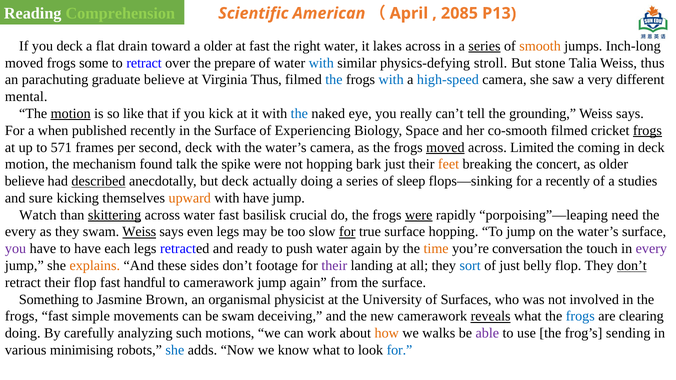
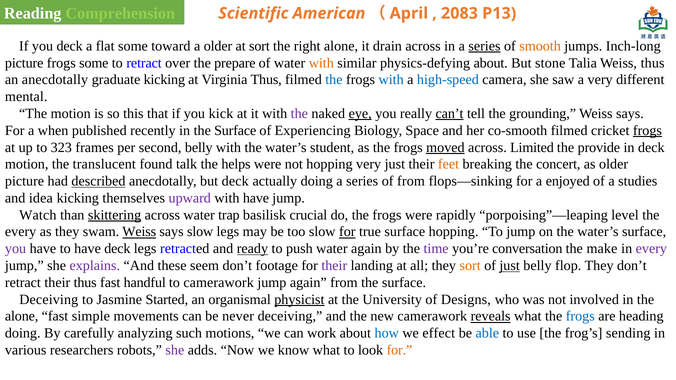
2085: 2085 -> 2083 (459, 13)
flat drain: drain -> some (133, 46)
at fast: fast -> sort (259, 46)
right water: water -> alone (341, 46)
lakes: lakes -> drain (387, 46)
moved: moved -> picture (24, 63)
with colour: blue -> orange (321, 63)
physics-defying stroll: stroll -> about (491, 63)
an parachuting: parachuting -> anecdotally (55, 80)
graduate believe: believe -> kicking (164, 80)
motion underline: present -> none (71, 114)
like: like -> this (133, 114)
the colour: blue -> purple (299, 114)
eye underline: none -> present (360, 114)
can’t underline: none -> present (450, 114)
571: 571 -> 323 (61, 147)
second deck: deck -> belly (199, 147)
water’s camera: camera -> student (332, 147)
coming: coming -> provide (599, 147)
mechanism: mechanism -> translucent (104, 164)
spike: spike -> helps (236, 164)
hopping bark: bark -> very (369, 164)
believe: believe -> picture (25, 181)
of sleep: sleep -> from (411, 181)
a recently: recently -> enjoyed (568, 181)
sure: sure -> idea (41, 198)
upward colour: orange -> purple (190, 198)
water fast: fast -> trap (229, 215)
were underline: present -> none (419, 215)
need: need -> level (625, 215)
says even: even -> slow (200, 232)
have each: each -> deck (117, 249)
ready underline: none -> present (252, 249)
time colour: orange -> purple (436, 249)
touch: touch -> make (602, 249)
explains colour: orange -> purple (95, 266)
sides: sides -> seem (205, 266)
sort colour: blue -> orange (470, 266)
just underline: none -> present (510, 266)
don’t underline: present -> none (632, 266)
their flop: flop -> thus (85, 283)
Something: Something -> Deceiving (49, 300)
Brown: Brown -> Started (167, 300)
physicist underline: none -> present (299, 300)
Surfaces: Surfaces -> Designs (466, 300)
frogs: frogs -> alone (22, 317)
be swam: swam -> never (238, 317)
clearing: clearing -> heading (641, 317)
how colour: orange -> blue (387, 333)
walks: walks -> effect (439, 333)
able colour: purple -> blue (487, 333)
minimising: minimising -> researchers (82, 350)
she colour: blue -> purple (175, 350)
for colour: blue -> orange (399, 350)
